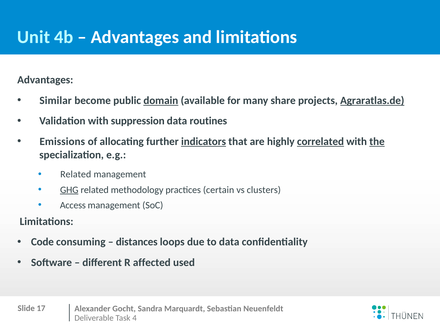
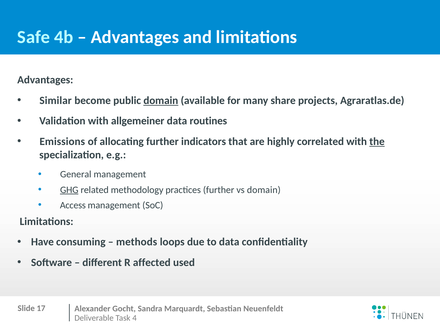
Unit: Unit -> Safe (34, 37)
Agraratlas.de underline: present -> none (372, 100)
suppression: suppression -> allgemeiner (138, 121)
indicators underline: present -> none (204, 142)
correlated underline: present -> none (320, 142)
Related: Related -> General (76, 174)
practices certain: certain -> further (219, 190)
vs clusters: clusters -> domain (264, 190)
Code: Code -> Have (42, 242)
distances: distances -> methods (137, 242)
